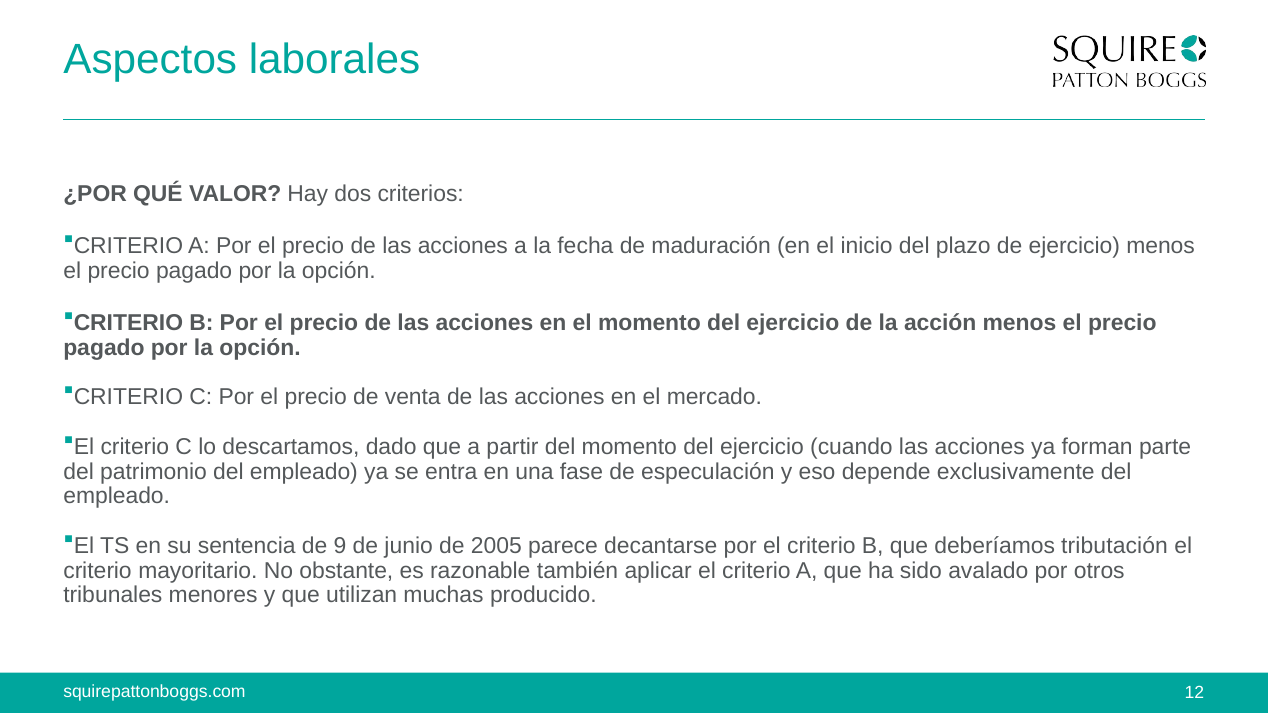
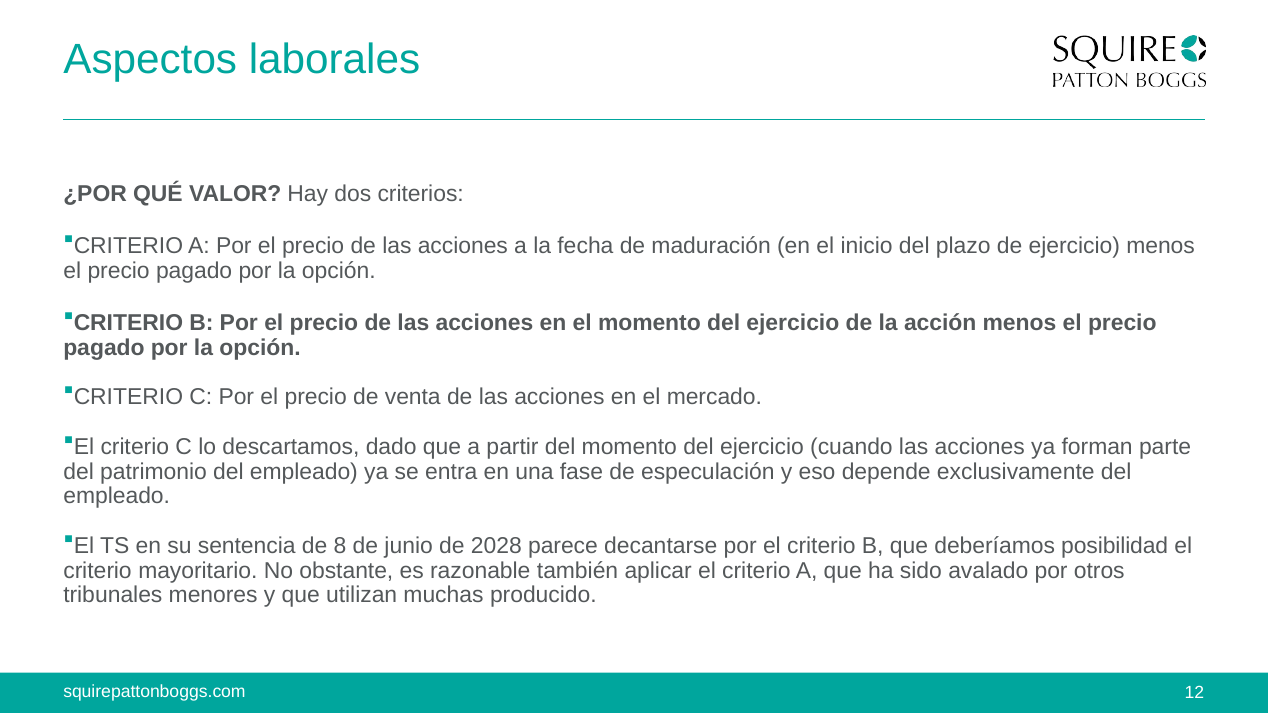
9: 9 -> 8 (340, 546)
2005: 2005 -> 2028 (496, 546)
tributación: tributación -> posibilidad (1115, 546)
